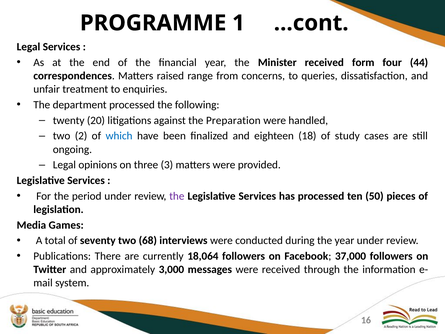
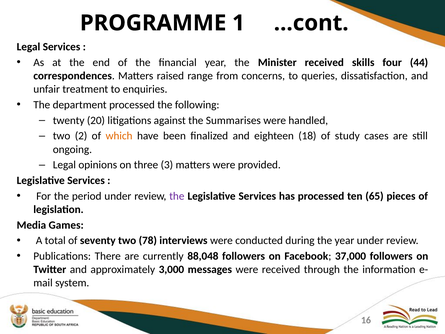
form: form -> skills (363, 62)
Preparation: Preparation -> Summarises (233, 120)
which colour: blue -> orange (119, 136)
50: 50 -> 65 (374, 196)
68: 68 -> 78 (148, 240)
18,064: 18,064 -> 88,048 (203, 256)
